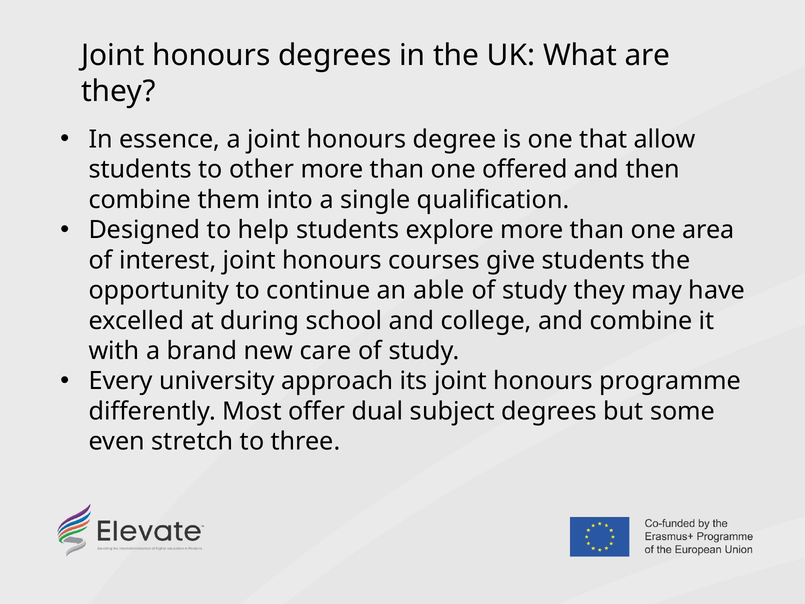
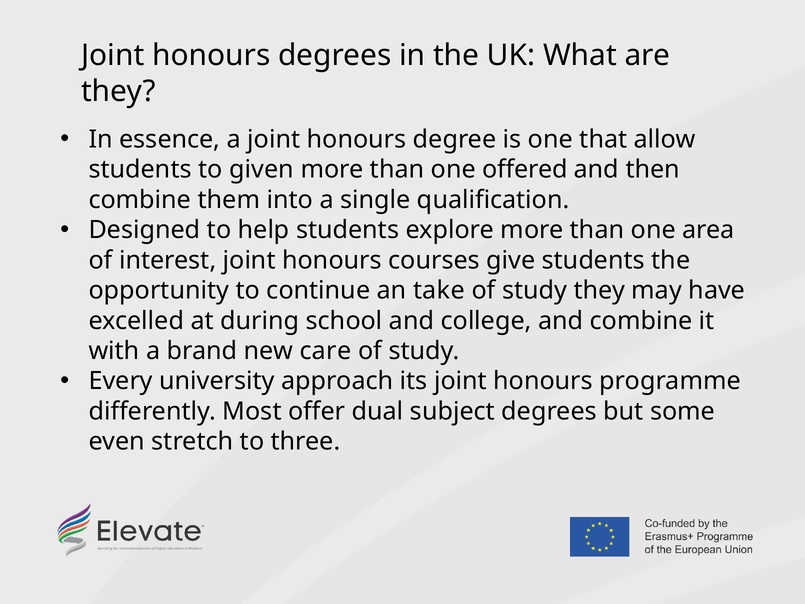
other: other -> given (261, 170)
able: able -> take (439, 290)
